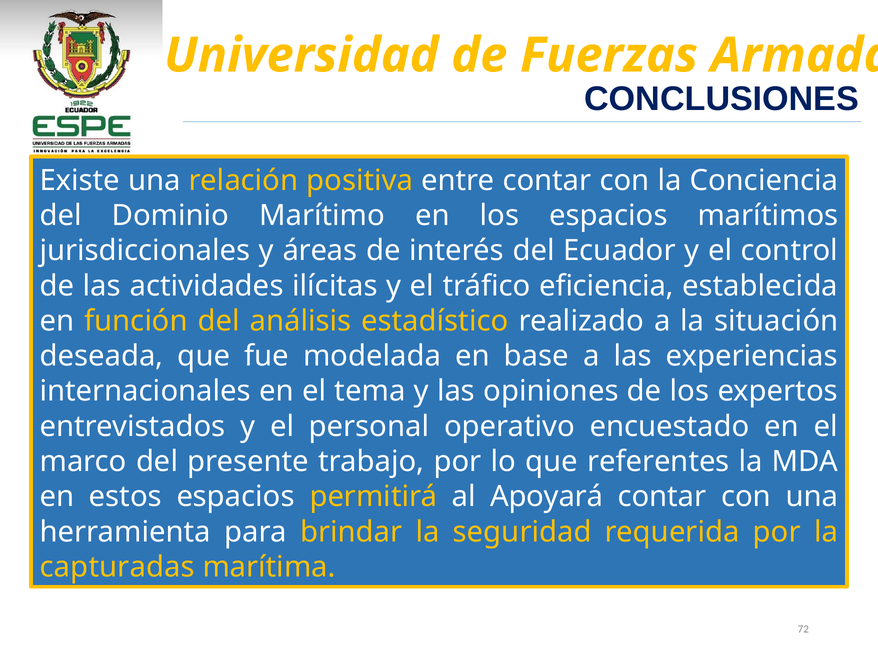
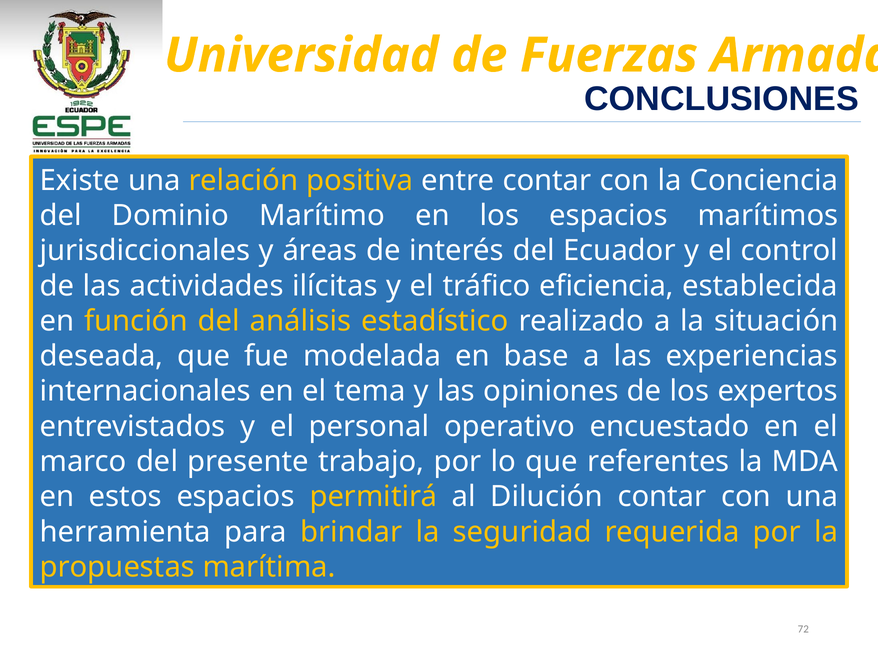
Apoyará: Apoyará -> Dilución (547, 496)
capturadas: capturadas -> propuestas (117, 567)
